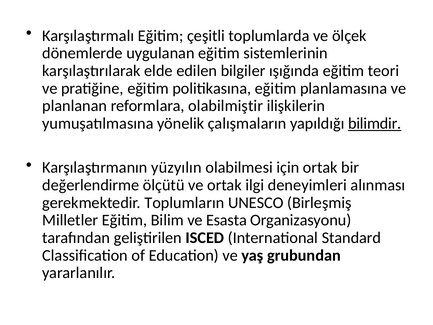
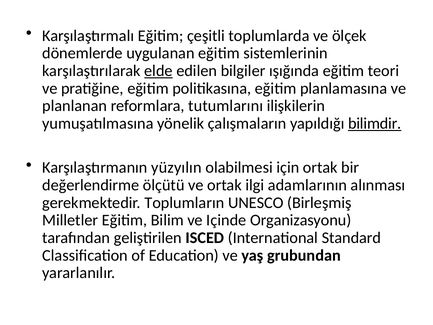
elde underline: none -> present (158, 71)
olabilmiştir: olabilmiştir -> tutumlarını (226, 106)
deneyimleri: deneyimleri -> adamlarının (307, 185)
Esasta: Esasta -> Içinde (226, 220)
